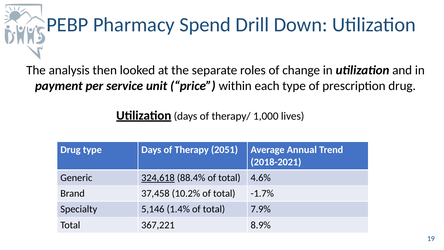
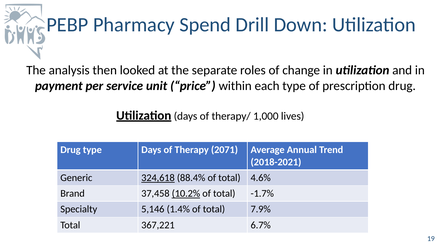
2051: 2051 -> 2071 (224, 150)
10.2% underline: none -> present (186, 193)
8.9%: 8.9% -> 6.7% (261, 225)
